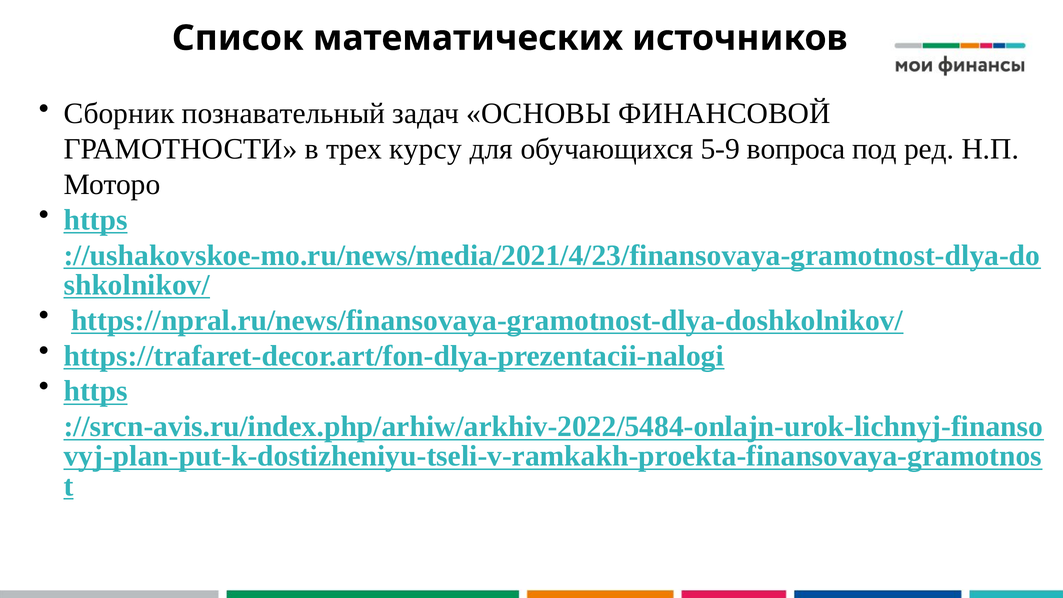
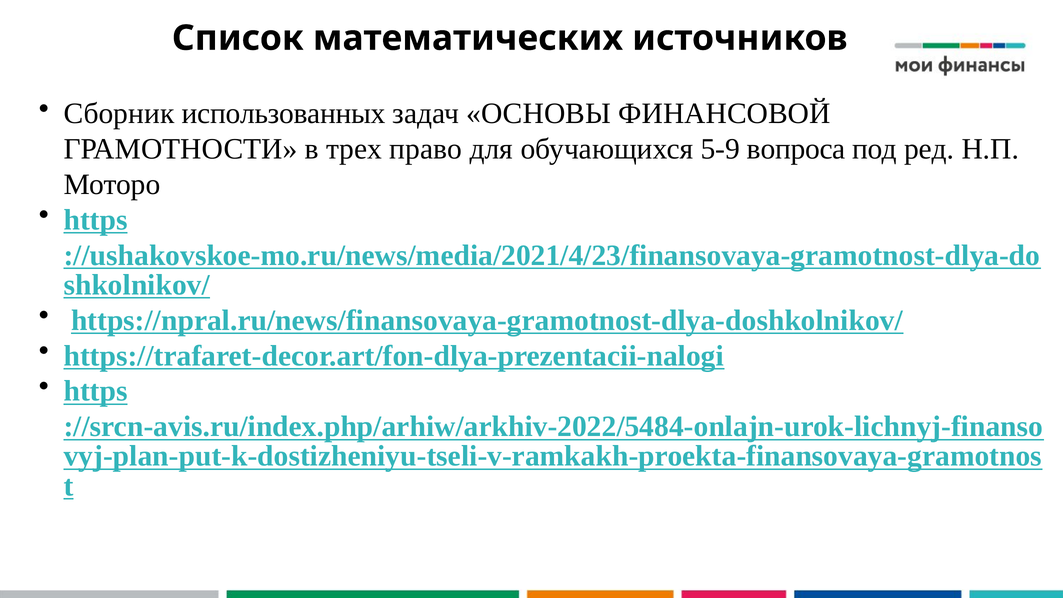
познавательный: познавательный -> использованных (284, 114)
курсу: курсу -> право (426, 149)
